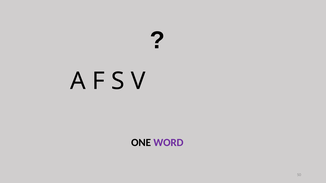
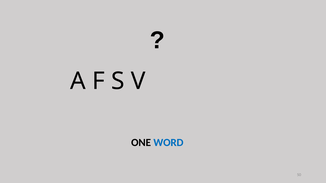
WORD colour: purple -> blue (168, 143)
